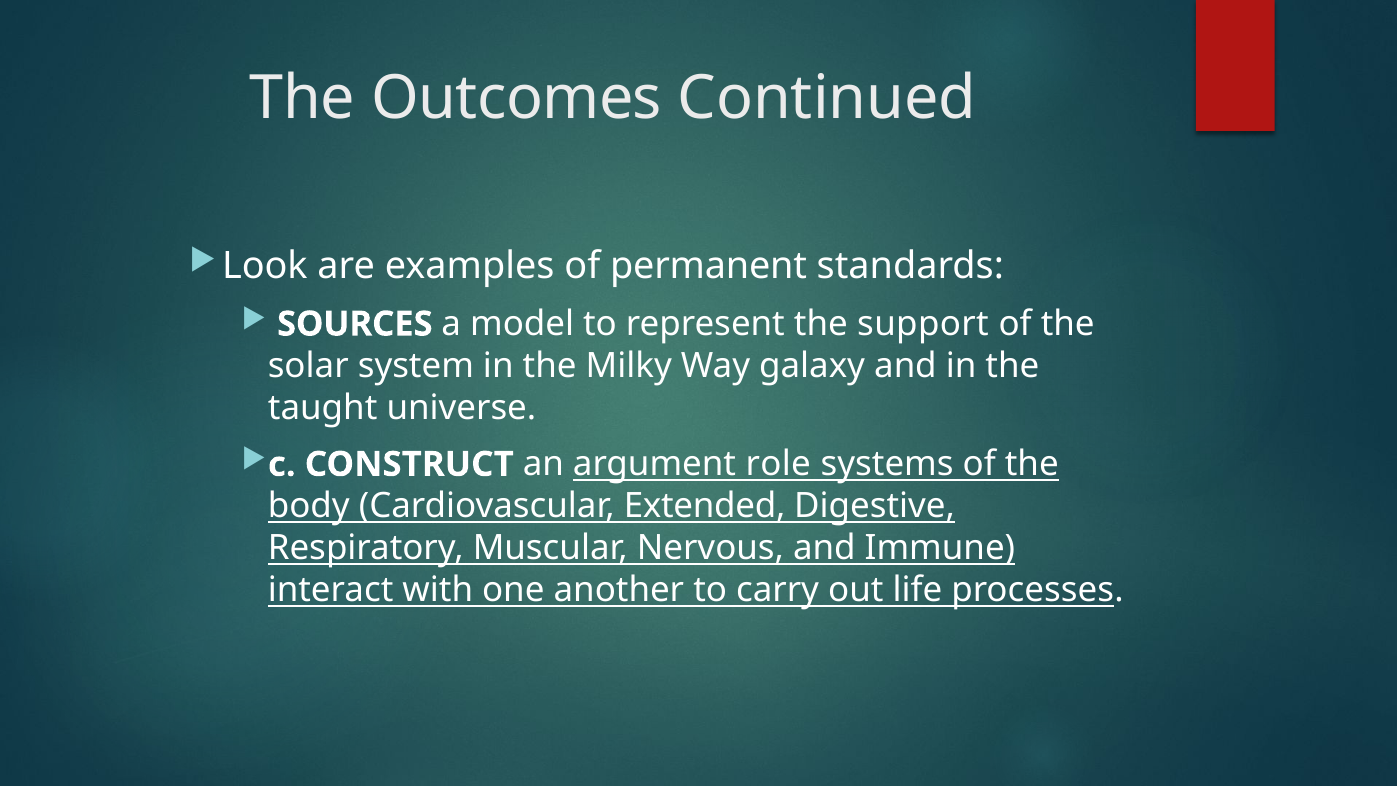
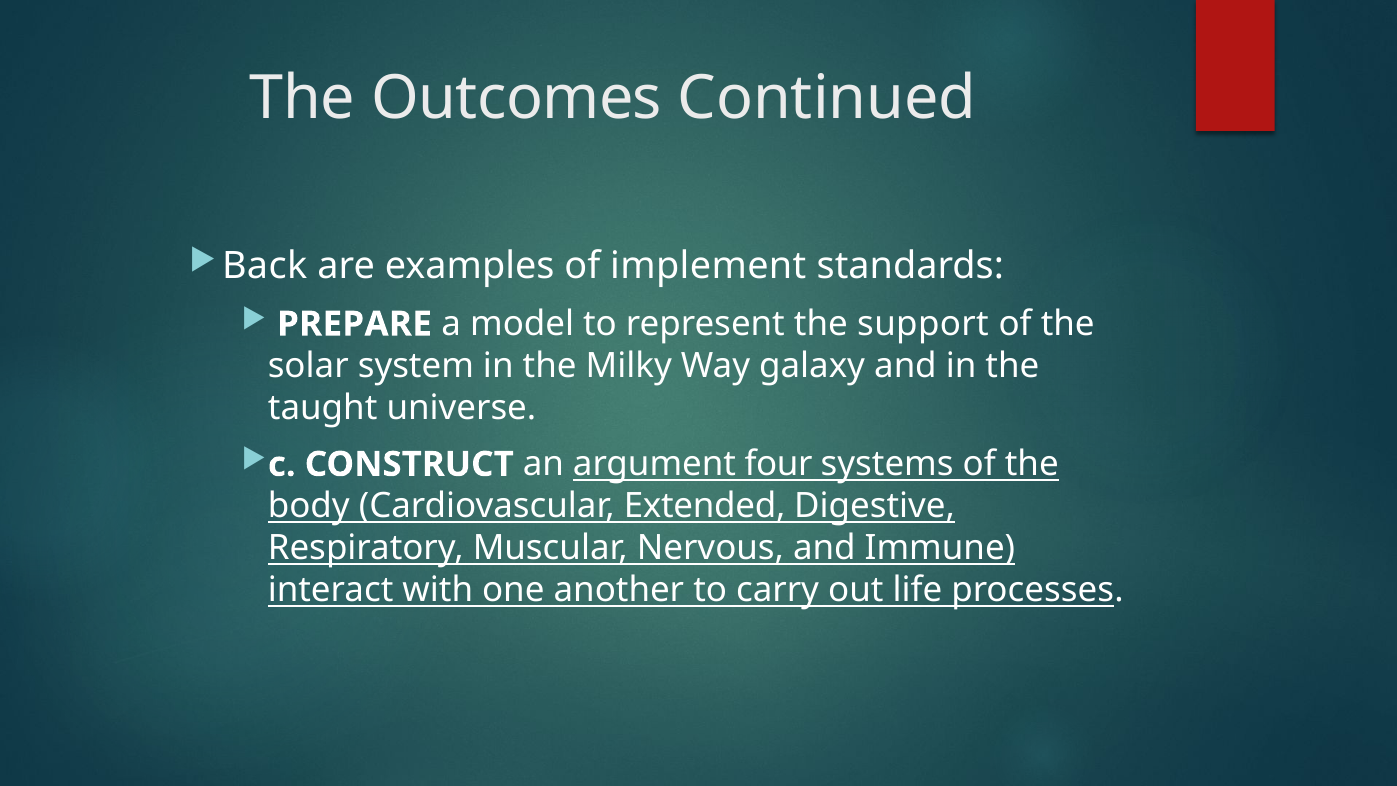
Look: Look -> Back (265, 266)
permanent: permanent -> implement (708, 266)
SOURCES: SOURCES -> PREPARE (355, 324)
role: role -> four (779, 464)
